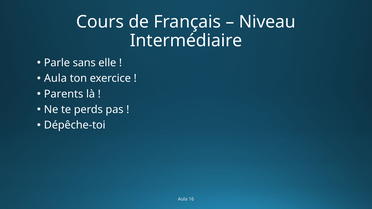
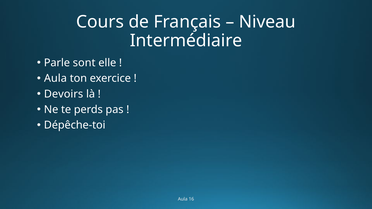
sans: sans -> sont (84, 63)
Parents: Parents -> Devoirs (64, 94)
